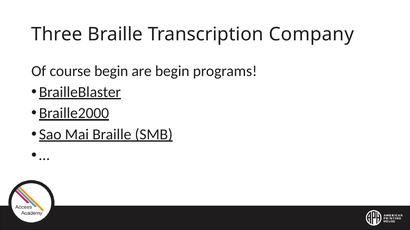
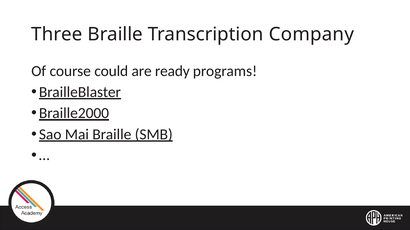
course begin: begin -> could (111, 71)
are begin: begin -> ready (172, 71)
